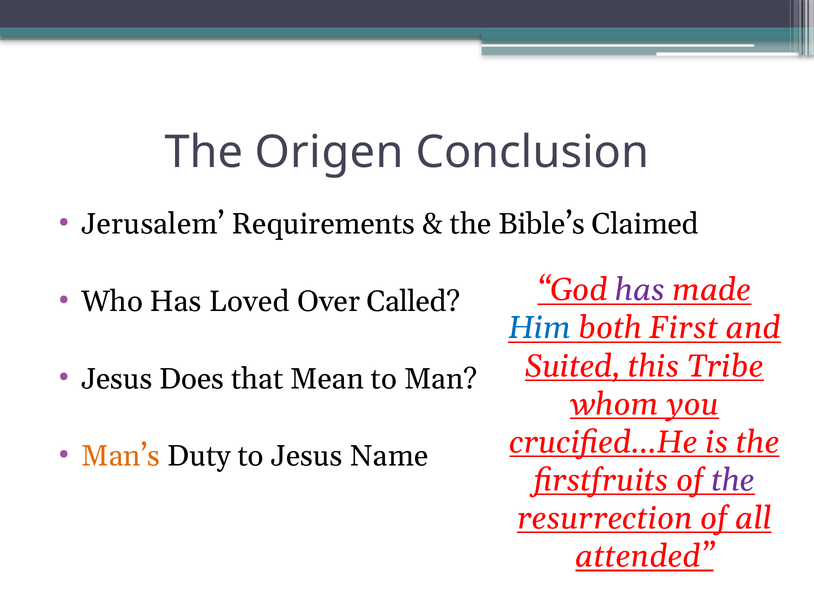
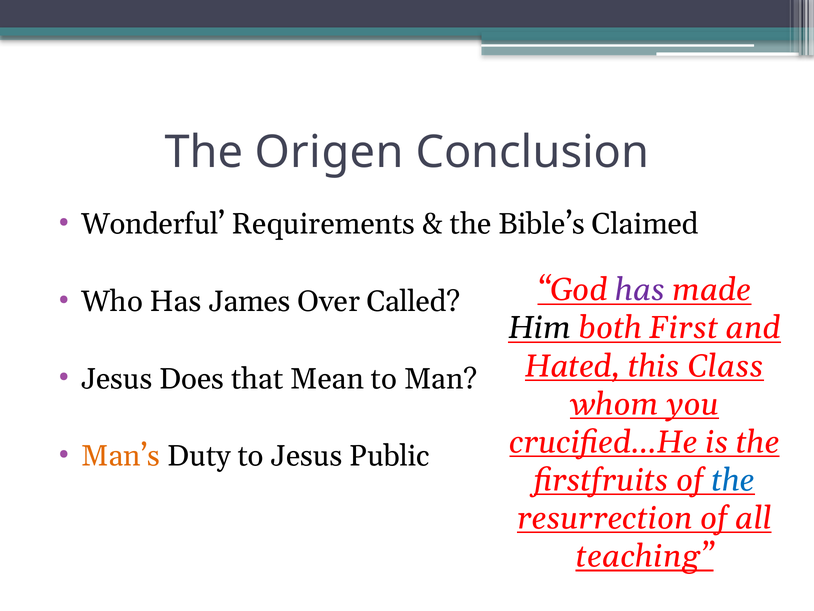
Jerusalem: Jerusalem -> Wonderful (153, 224)
Loved: Loved -> James (249, 301)
Him colour: blue -> black (540, 328)
Suited: Suited -> Hated (573, 366)
Tribe: Tribe -> Class (725, 366)
Name: Name -> Public (390, 456)
the colour: purple -> blue (733, 480)
attended: attended -> teaching (644, 556)
